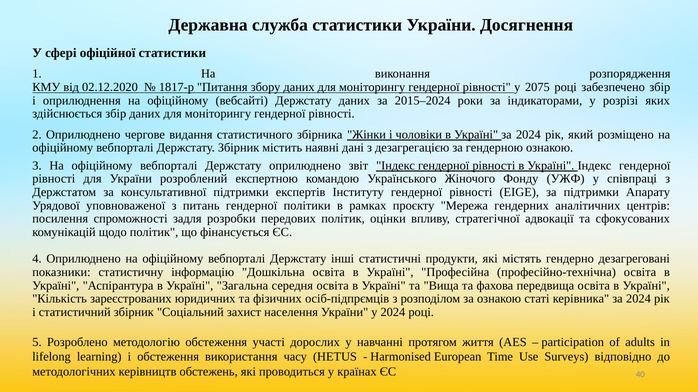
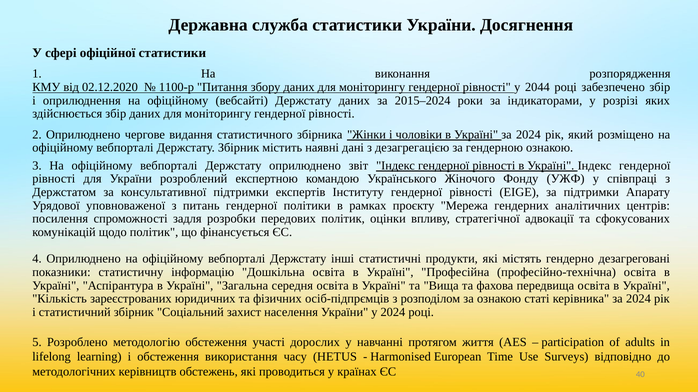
1817-р: 1817-р -> 1100-р (176, 87)
2075: 2075 -> 2044 (537, 87)
